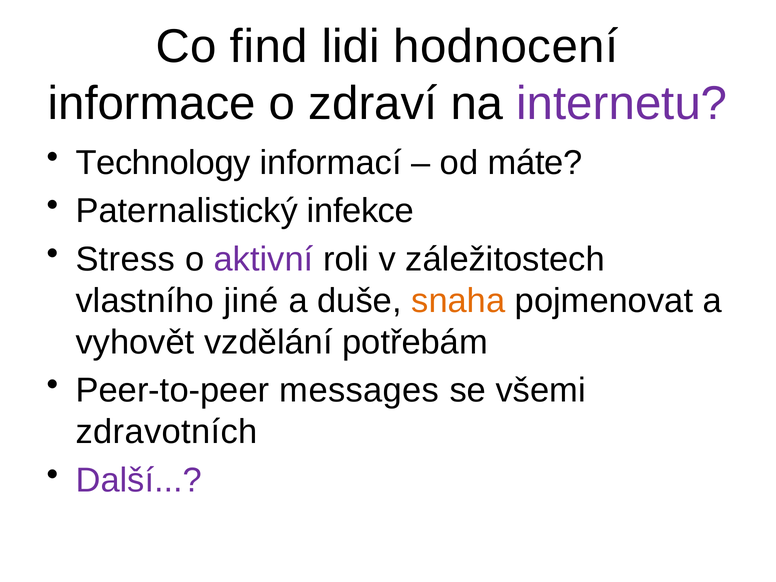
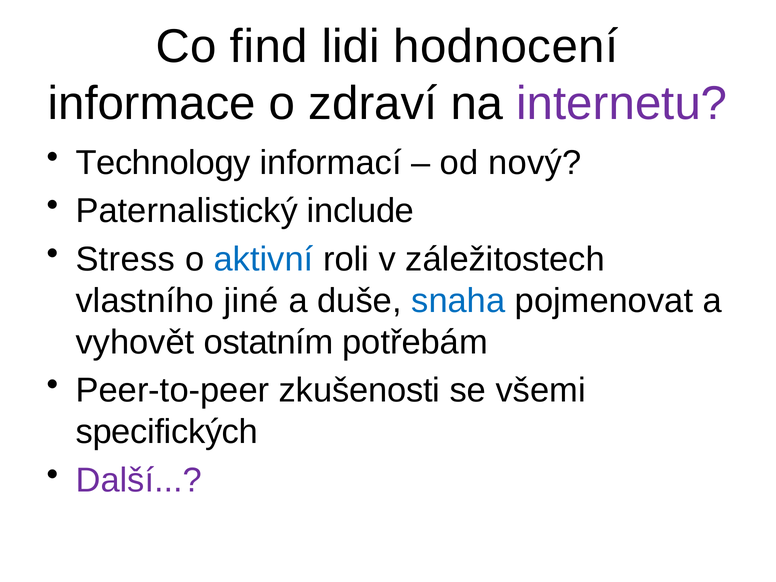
máte: máte -> nový (535, 163)
infekce: infekce -> include (360, 211)
aktivní colour: purple -> blue (264, 259)
snaha colour: orange -> blue (458, 301)
vzdělání: vzdělání -> ostatním (269, 342)
messages: messages -> zkušenosti (360, 390)
zdravotních: zdravotních -> specifických (167, 432)
